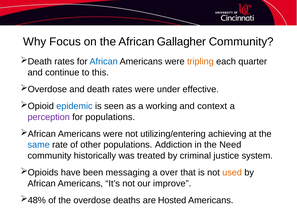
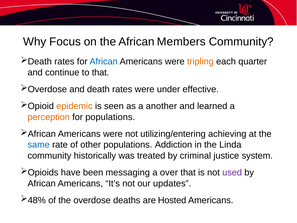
Gallagher: Gallagher -> Members (181, 42)
to this: this -> that (101, 72)
epidemic colour: blue -> orange (74, 106)
working: working -> another (161, 106)
context: context -> learned (212, 106)
perception colour: purple -> orange (49, 117)
Need: Need -> Linda (230, 145)
used colour: orange -> purple (232, 172)
improve: improve -> updates (172, 183)
